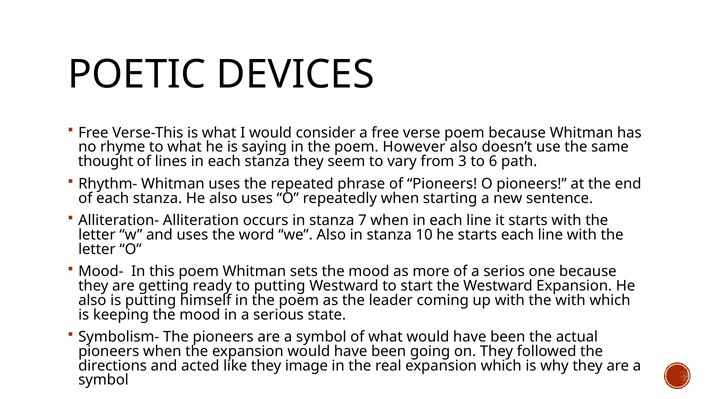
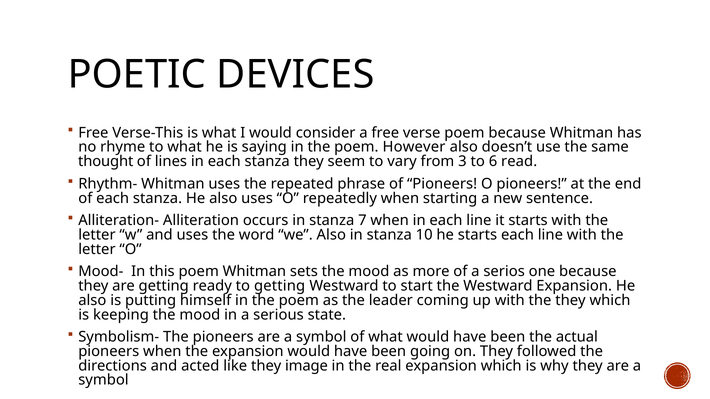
path: path -> read (519, 162)
to putting: putting -> getting (280, 286)
the with: with -> they (570, 301)
